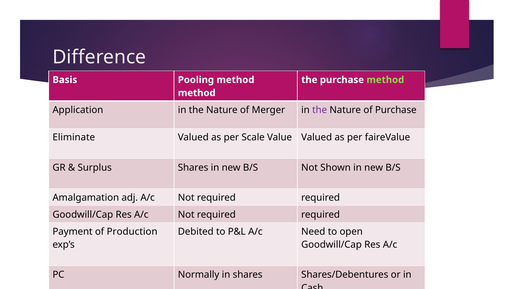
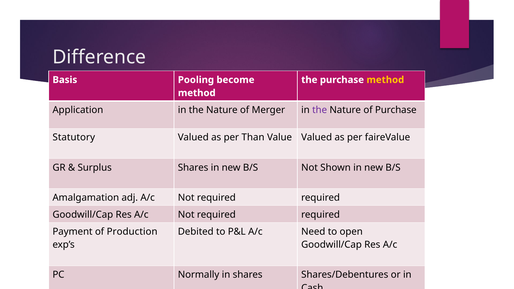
Pooling method: method -> become (235, 80)
method colour: light green -> yellow (385, 80)
Eliminate: Eliminate -> Statutory (74, 137)
Scale: Scale -> Than (253, 137)
